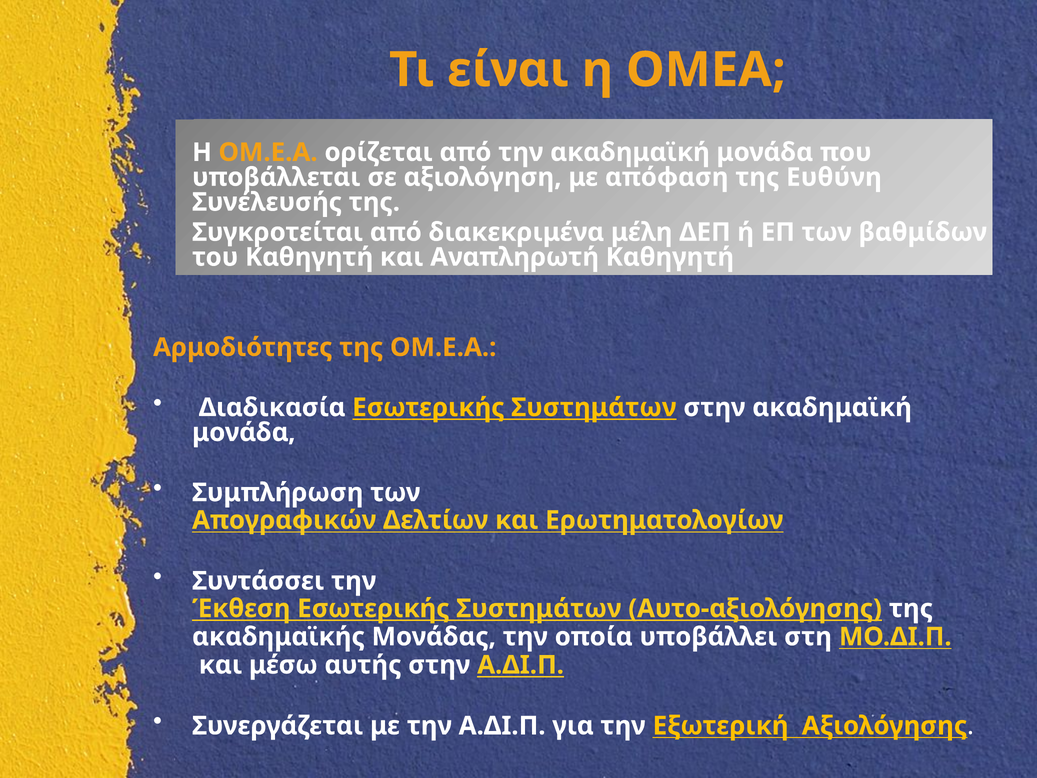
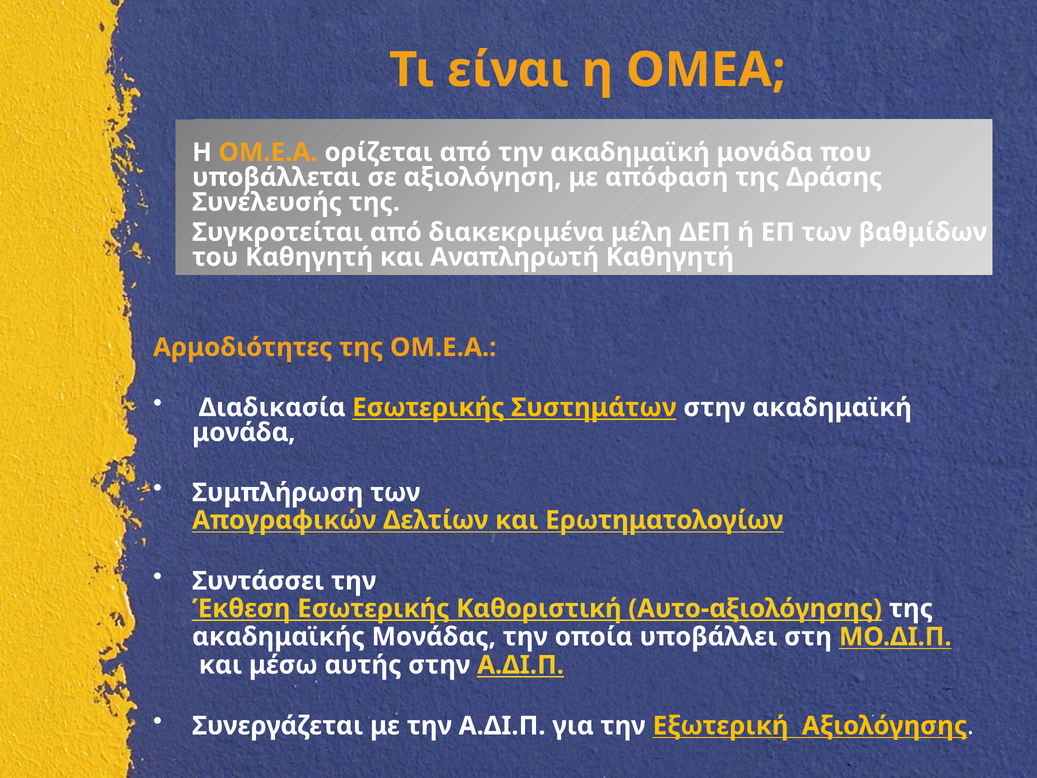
Ευθύνη: Ευθύνη -> Δράσης (834, 177)
Έκθεση Εσωτερικής Συστημάτων: Συστημάτων -> Καθοριστική (539, 608)
